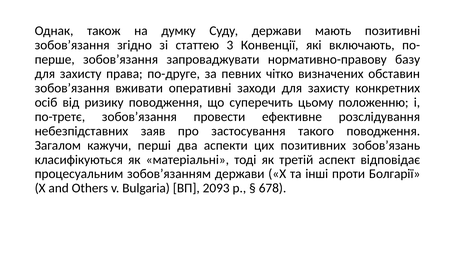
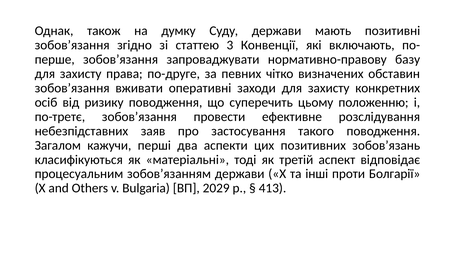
2093: 2093 -> 2029 (216, 188)
678: 678 -> 413 (273, 188)
